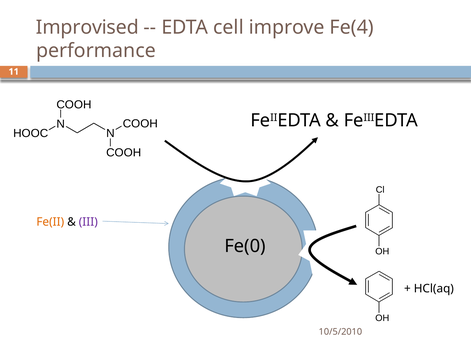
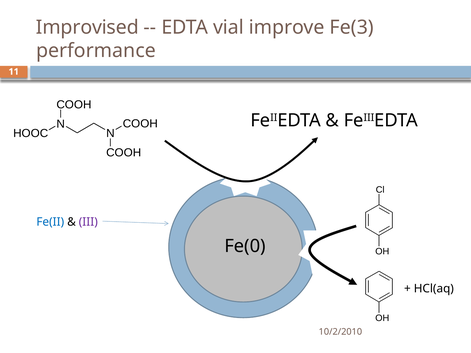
cell: cell -> vial (229, 27)
Fe(4: Fe(4 -> Fe(3 (352, 27)
Fe(II colour: orange -> blue (50, 222)
10/5/2010: 10/5/2010 -> 10/2/2010 (340, 332)
